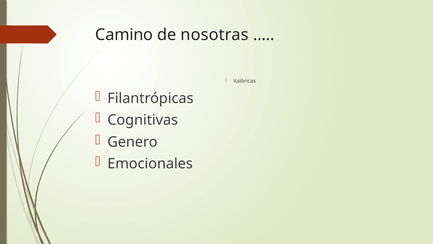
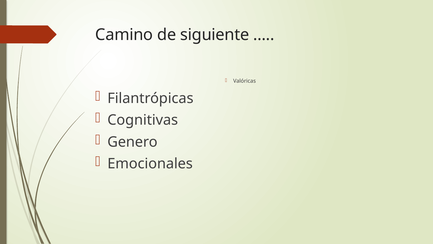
nosotras: nosotras -> siguiente (215, 35)
